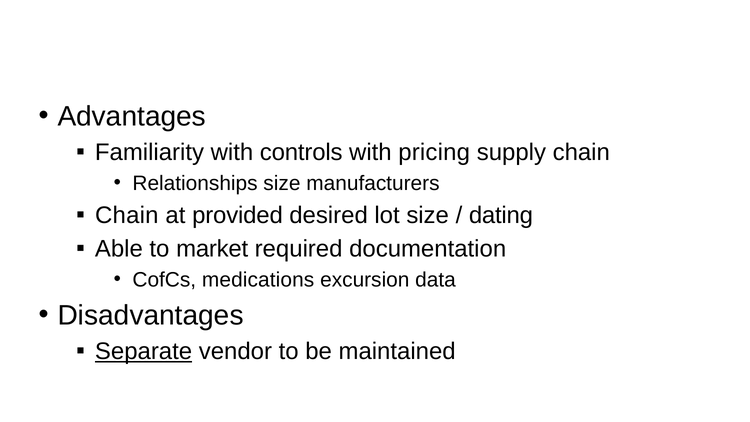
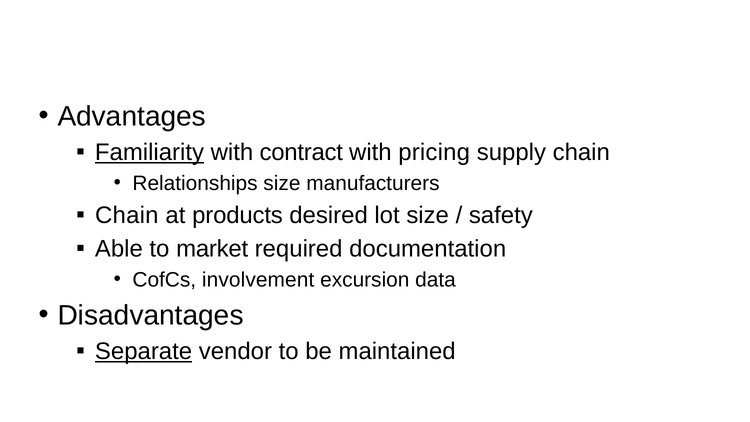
Familiarity underline: none -> present (149, 152)
controls: controls -> contract (301, 152)
provided: provided -> products (237, 215)
dating: dating -> safety (501, 215)
medications: medications -> involvement (258, 280)
